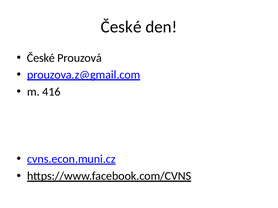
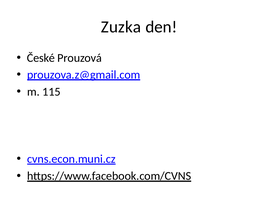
České: České -> Zuzka (121, 27)
416: 416 -> 115 (51, 92)
